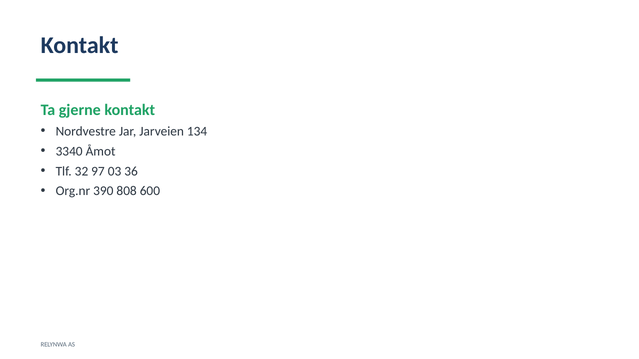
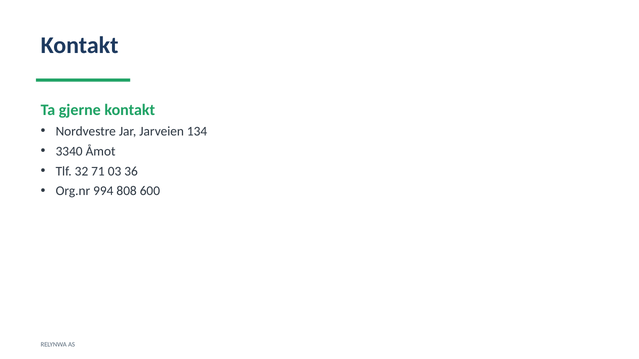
97: 97 -> 71 (98, 171)
390: 390 -> 994 (103, 191)
